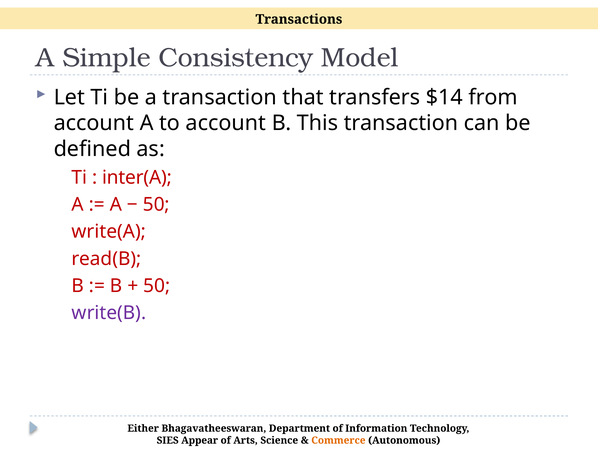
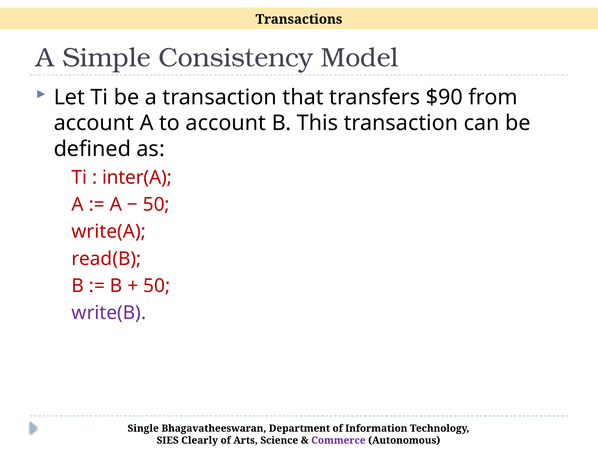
$14: $14 -> $90 (444, 97)
Either: Either -> Single (143, 428)
Appear: Appear -> Clearly (200, 440)
Commerce colour: orange -> purple (338, 440)
